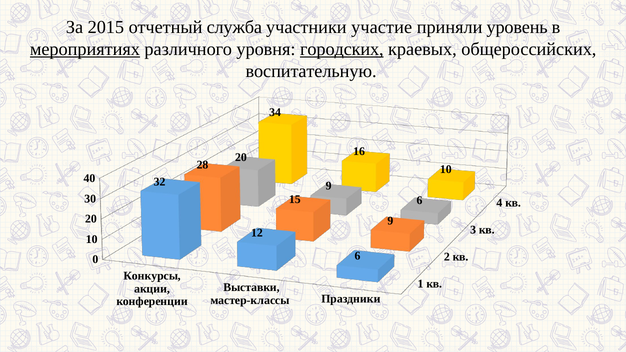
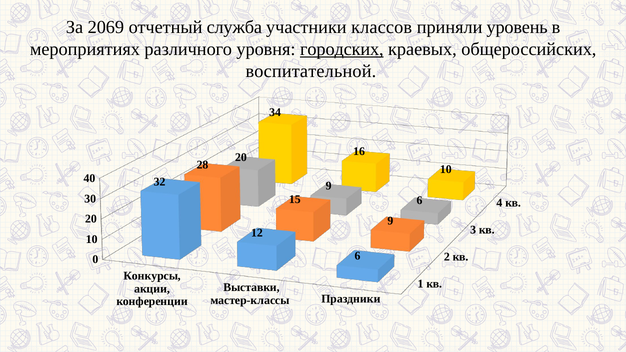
2015: 2015 -> 2069 (106, 27)
участие: участие -> классов (382, 27)
мероприятиях underline: present -> none (85, 49)
воспитательную: воспитательную -> воспитательной (311, 71)
